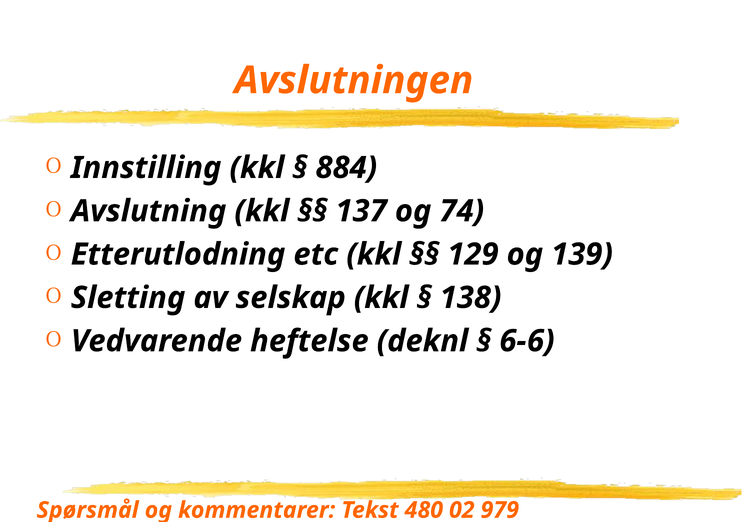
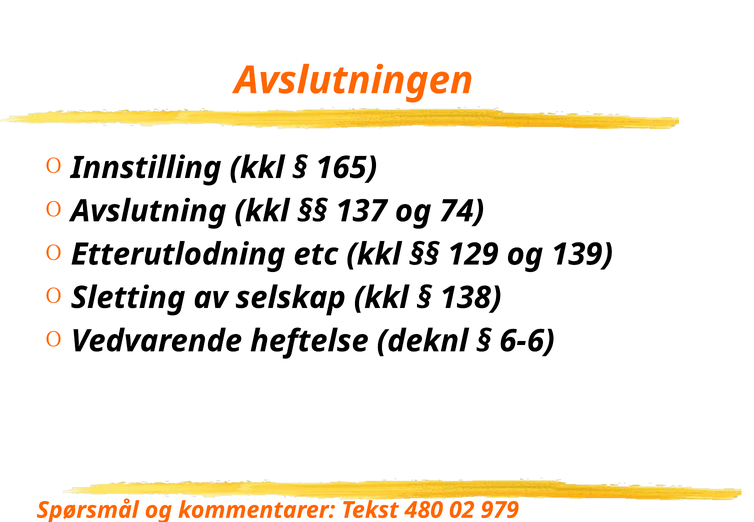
884: 884 -> 165 (346, 168)
